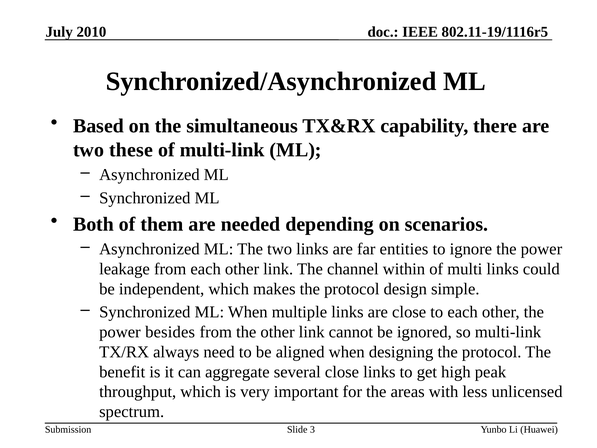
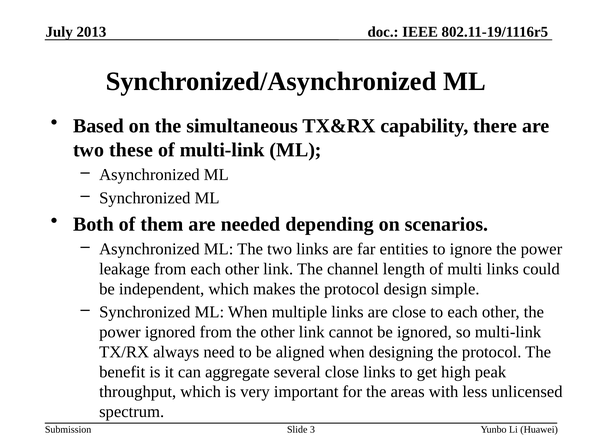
2010: 2010 -> 2013 (91, 32)
within: within -> length (404, 269)
power besides: besides -> ignored (170, 332)
